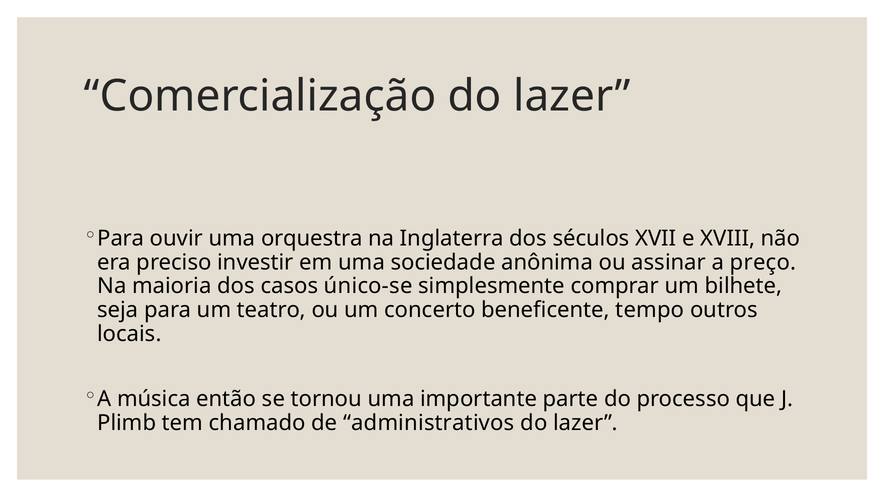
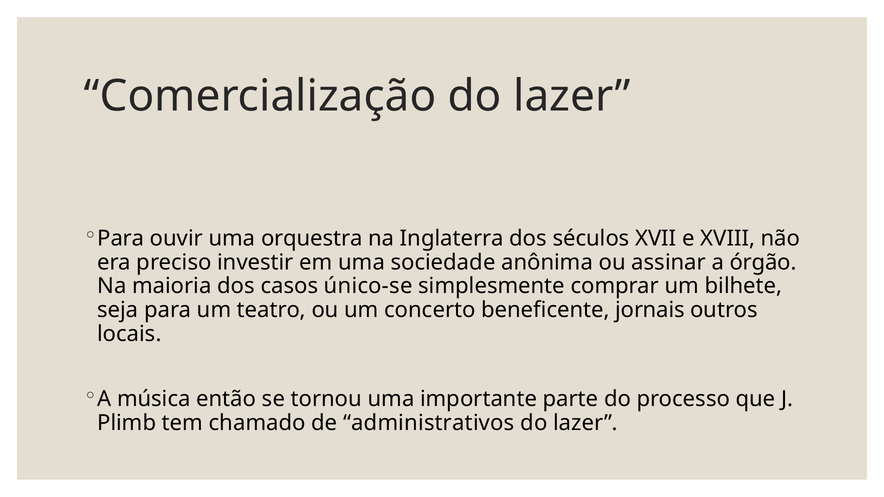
preço: preço -> órgão (763, 262)
tempo: tempo -> jornais (650, 310)
